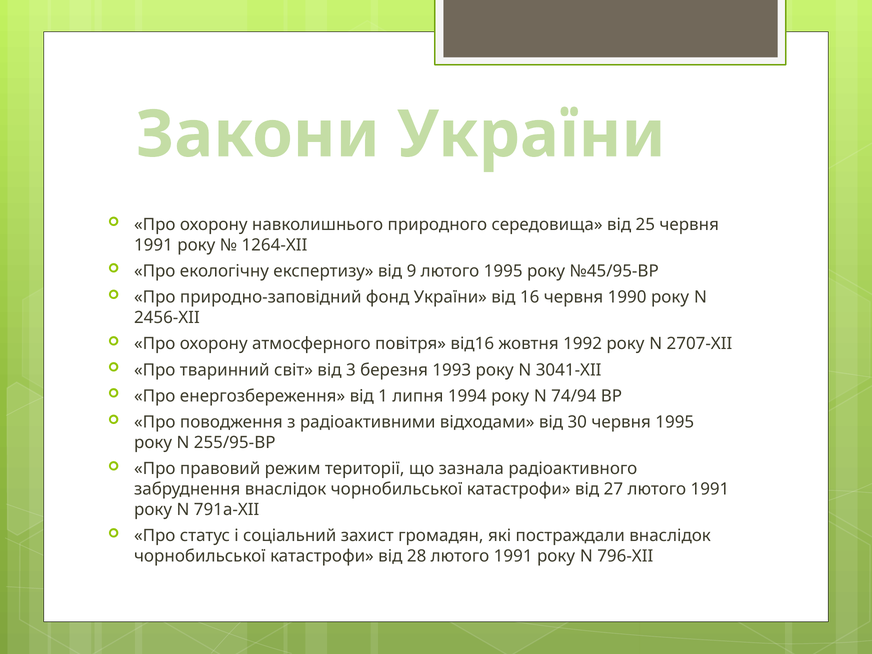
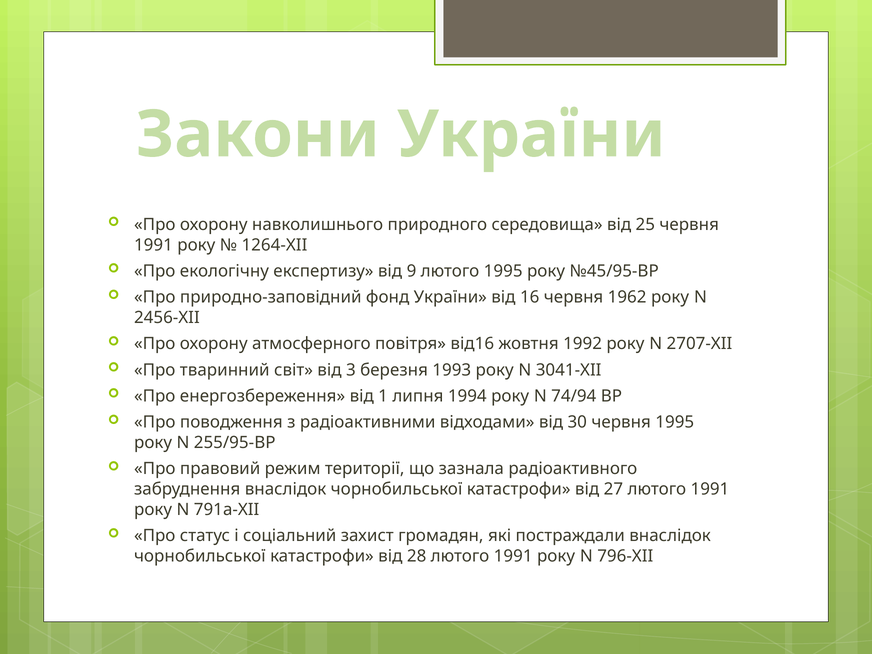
1990: 1990 -> 1962 (627, 297)
